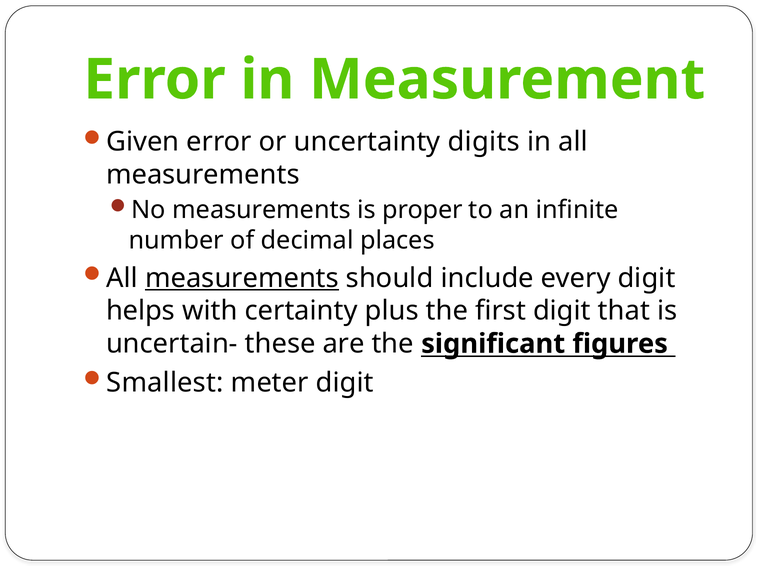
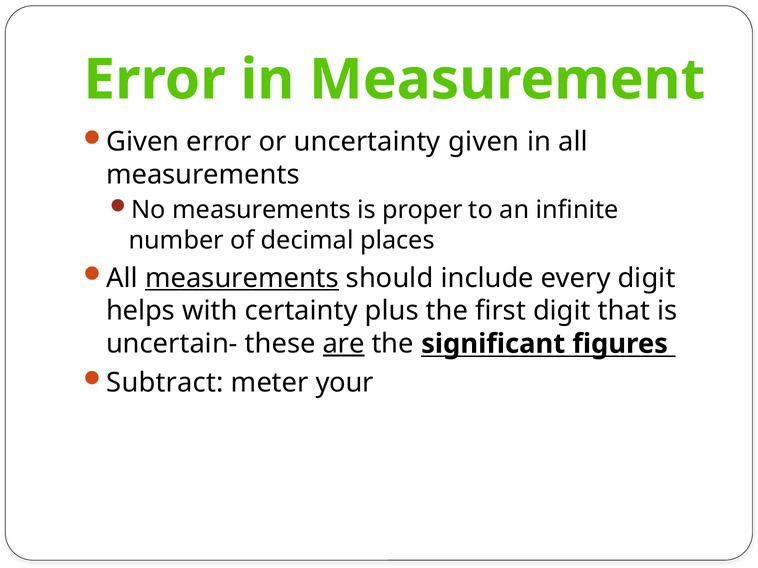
uncertainty digits: digits -> given (484, 142)
are underline: none -> present (344, 344)
Smallest: Smallest -> Subtract (165, 383)
meter digit: digit -> your (345, 383)
